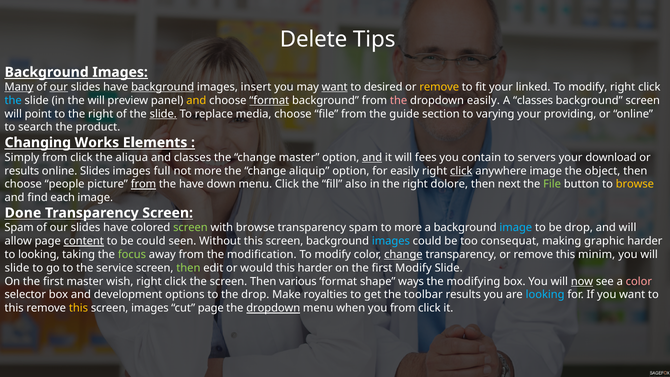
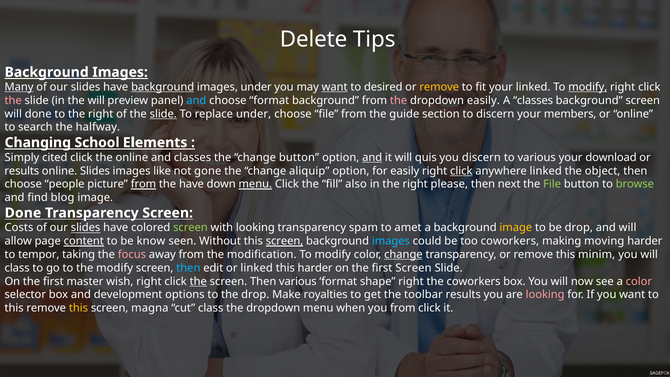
our underline: present -> none (59, 87)
images insert: insert -> under (256, 87)
modify underline: none -> present (588, 87)
the colour: light blue -> pink (13, 100)
and colour: yellow -> light blue (196, 100)
format underline: present -> none (269, 100)
will point: point -> done (38, 114)
replace media: media -> under (254, 114)
to varying: varying -> discern (495, 114)
providing: providing -> members (570, 114)
product: product -> halfway (98, 127)
Works: Works -> School (97, 143)
Simply from: from -> cited (55, 157)
the aliqua: aliqua -> online (132, 157)
change master: master -> button (299, 157)
fees: fees -> quis (426, 157)
you contain: contain -> discern (481, 157)
to servers: servers -> various (537, 157)
full: full -> like (162, 171)
not more: more -> gone (208, 171)
anywhere image: image -> linked (546, 171)
menu underline: none -> present (255, 184)
dolore: dolore -> please (449, 184)
browse colour: yellow -> light green (635, 184)
each: each -> blog (63, 198)
Spam: Spam -> Costs (19, 228)
slides underline: none -> present (86, 228)
with browse: browse -> looking (255, 228)
to more: more -> amet (408, 228)
image colour: light blue -> yellow (516, 228)
be could: could -> know (151, 241)
screen underline: none -> present (285, 241)
too consequat: consequat -> coworkers (510, 241)
graphic: graphic -> moving (604, 241)
to looking: looking -> tempor (39, 255)
focus colour: light green -> pink (132, 255)
slide: slide -> class (17, 268)
the service: service -> modify (115, 268)
then colour: light green -> light blue (188, 268)
or would: would -> linked (257, 268)
first Modify: Modify -> Screen (413, 268)
the underline: none -> present (198, 281)
shape ways: ways -> right (411, 281)
the modifying: modifying -> coworkers (474, 281)
now underline: present -> none (582, 281)
looking colour: light blue -> pink (545, 295)
screen images: images -> magna (150, 308)
cut page: page -> class (211, 308)
dropdown underline: present -> none (273, 308)
